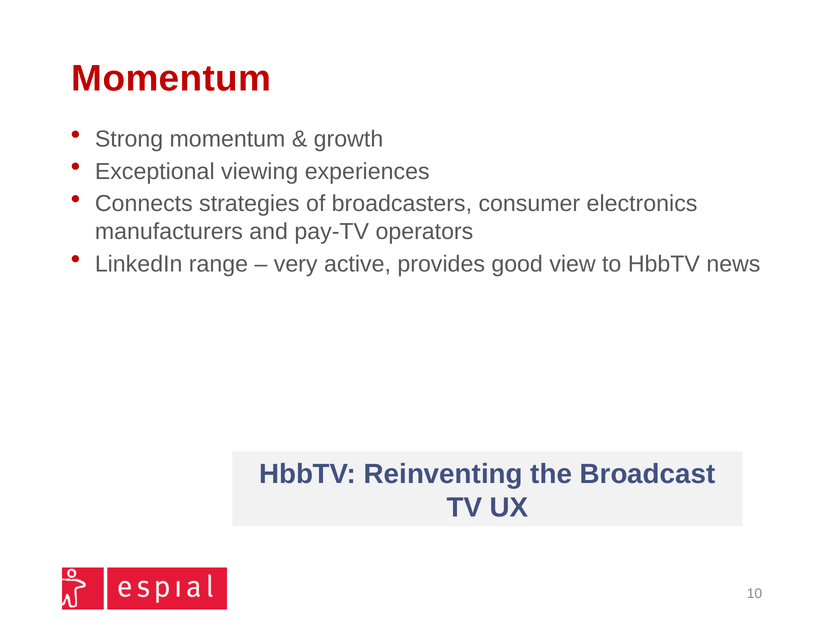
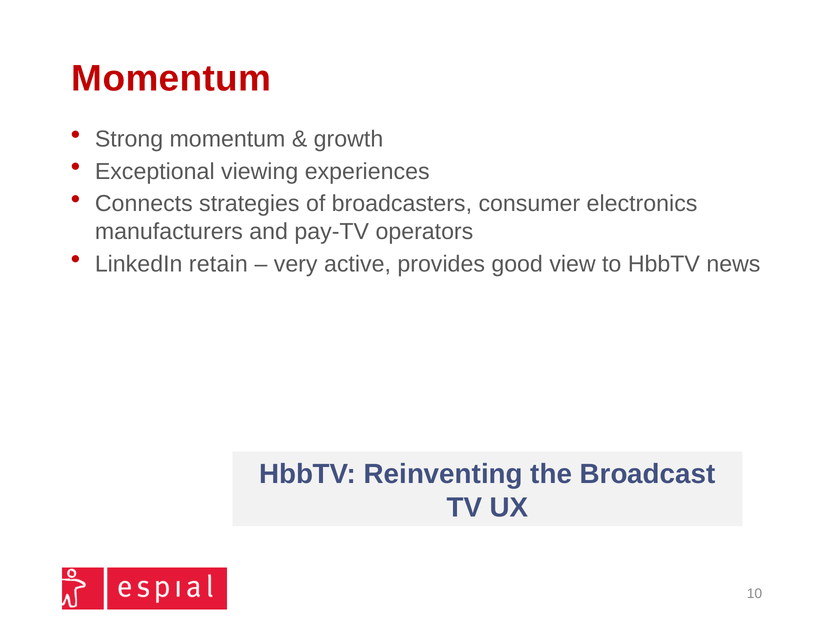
range: range -> retain (218, 264)
